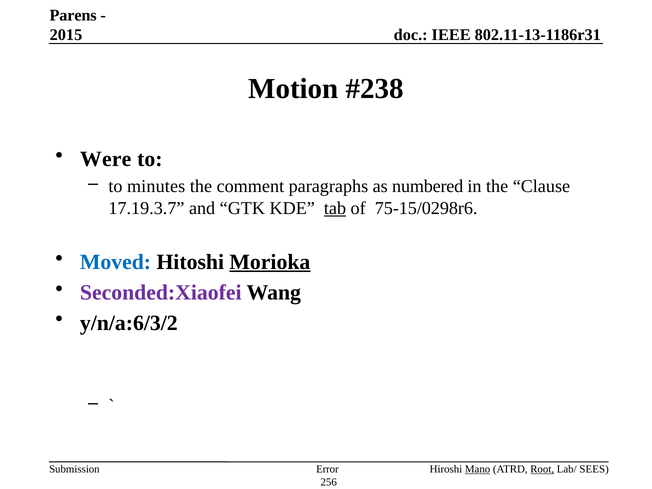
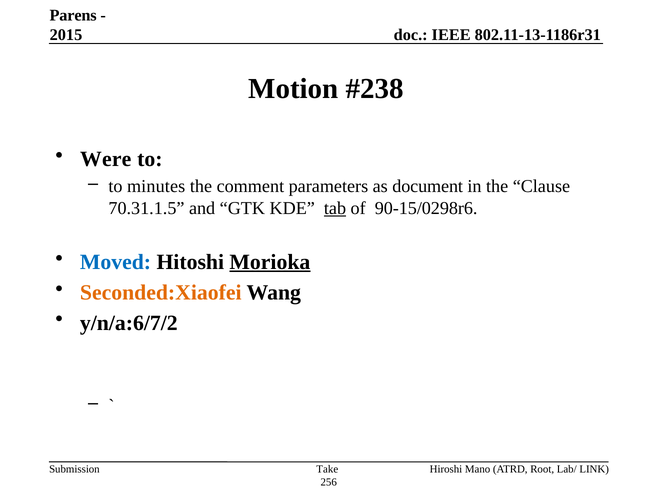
paragraphs: paragraphs -> parameters (328, 186)
numbered: numbered -> document (428, 186)
17.19.3.7: 17.19.3.7 -> 70.31.1.5 (146, 208)
75-15/0298r6: 75-15/0298r6 -> 90-15/0298r6 (426, 208)
Seconded:Xiaofei colour: purple -> orange (161, 292)
y/n/a:6/3/2: y/n/a:6/3/2 -> y/n/a:6/7/2 (129, 323)
Mano underline: present -> none (478, 469)
Root underline: present -> none (542, 469)
SEES: SEES -> LINK (594, 469)
Error: Error -> Take (327, 469)
